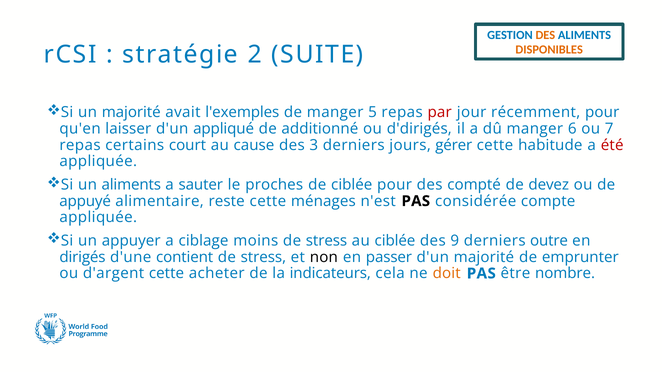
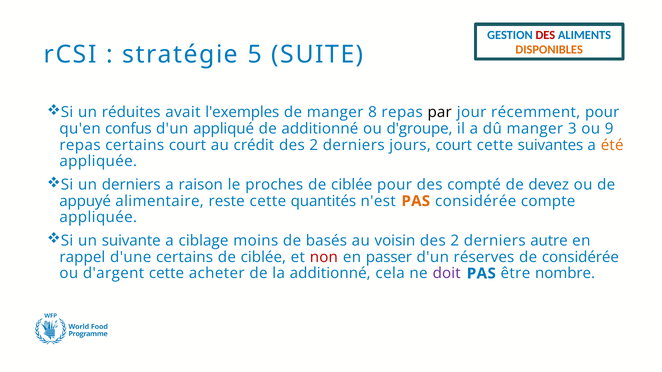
DES colour: orange -> red (545, 35)
2: 2 -> 5 (255, 55)
un majorité: majorité -> réduites (131, 112)
5: 5 -> 8 (372, 112)
par colour: red -> black (440, 112)
laisser: laisser -> confus (128, 129)
d'dirigés: d'dirigés -> d'groupe (419, 129)
6: 6 -> 3 (572, 129)
7: 7 -> 9 (609, 129)
cause: cause -> crédit (254, 145)
3: 3 -> 2 (314, 145)
jours gérer: gérer -> court (454, 145)
habitude: habitude -> suivantes (550, 145)
été colour: red -> orange (612, 145)
un aliments: aliments -> derniers (131, 185)
sauter: sauter -> raison (201, 185)
ménages: ménages -> quantités (323, 201)
PAS colour: black -> orange (416, 201)
appuyer: appuyer -> suivante (131, 241)
moins de stress: stress -> basés (326, 241)
au ciblée: ciblée -> voisin (395, 241)
9: 9 -> 2 (455, 241)
outre: outre -> autre (549, 241)
dirigés: dirigés -> rappel (82, 257)
d'une contient: contient -> certains (185, 257)
stress: stress -> ciblée (263, 257)
non colour: black -> red (324, 257)
d'un majorité: majorité -> réserves (484, 257)
de emprunter: emprunter -> considérée (580, 257)
la indicateurs: indicateurs -> additionné (330, 274)
doit colour: orange -> purple (447, 274)
